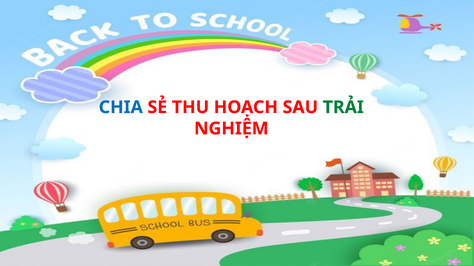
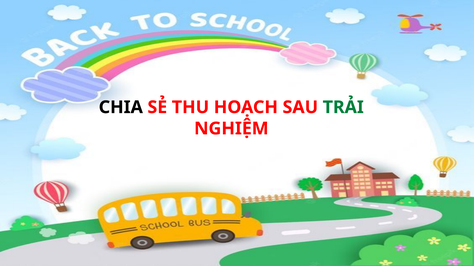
CHIA colour: blue -> black (121, 108)
